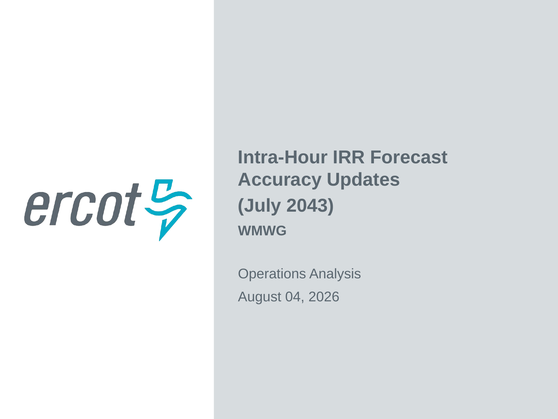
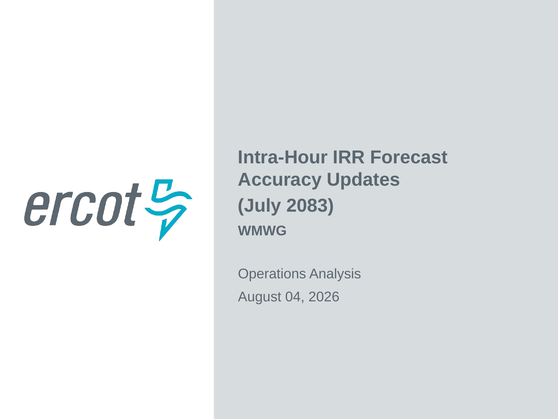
2043: 2043 -> 2083 (310, 206)
